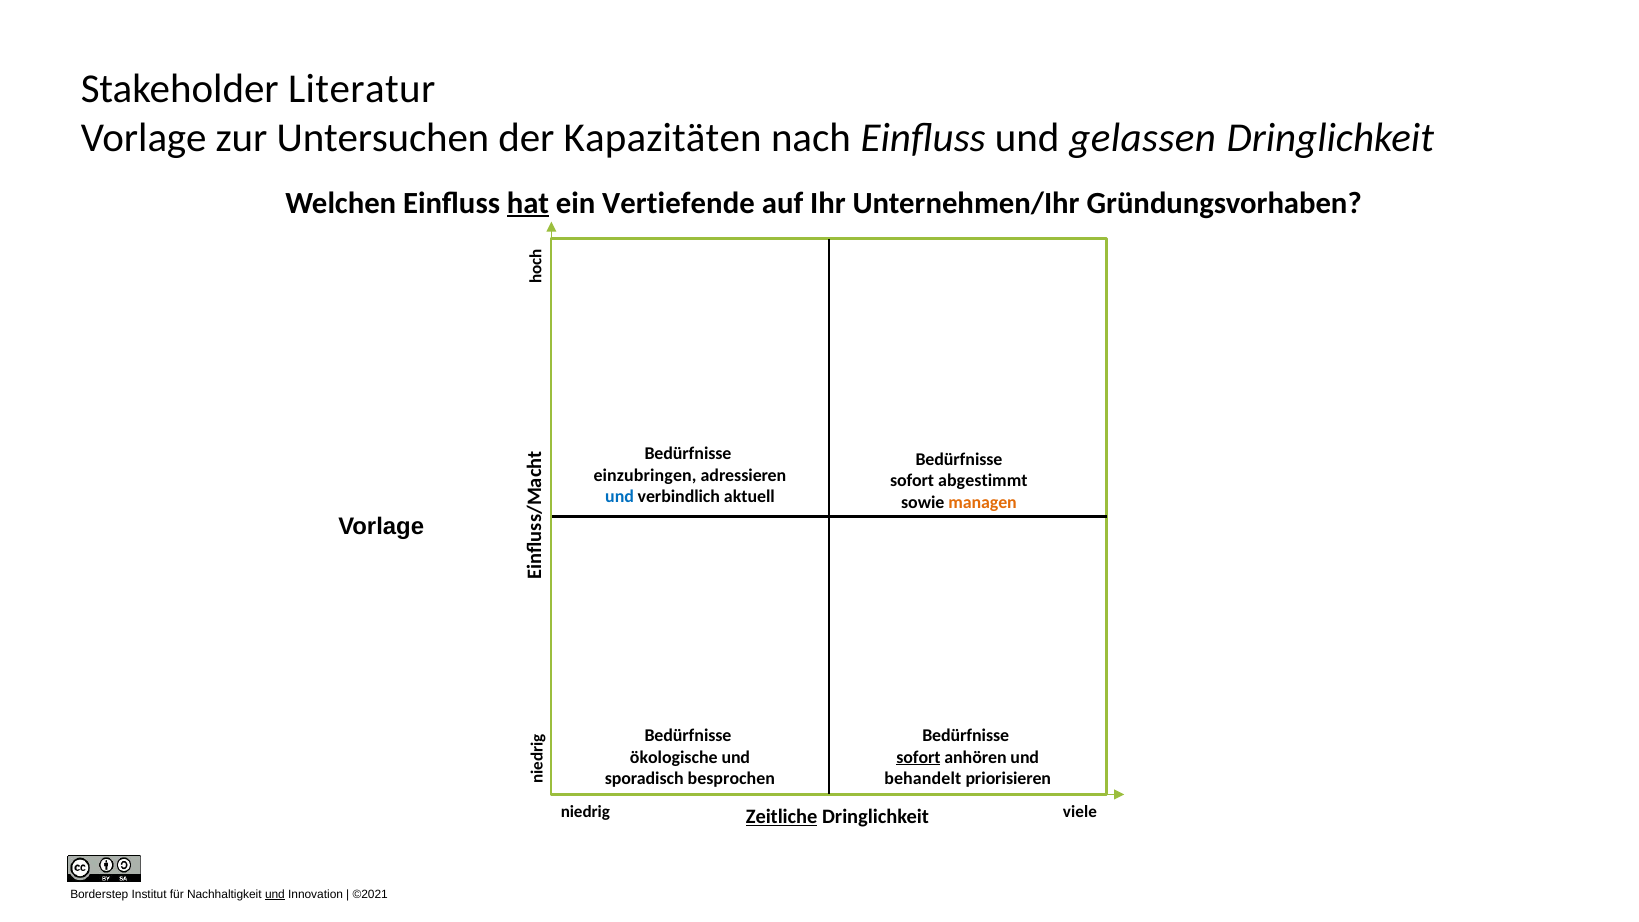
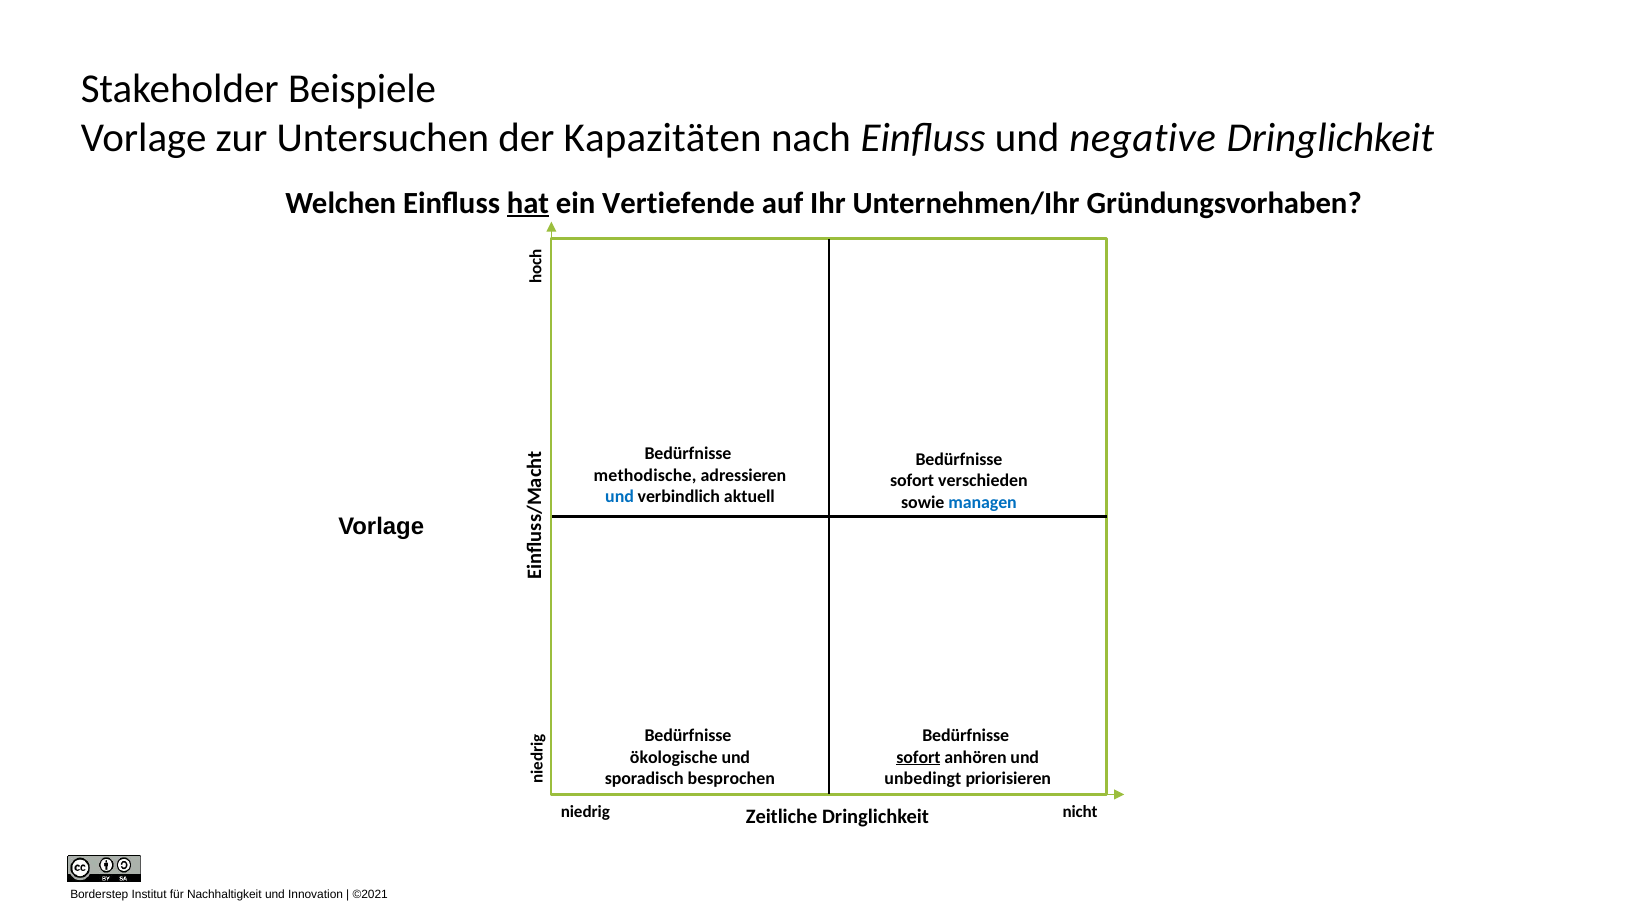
Literatur: Literatur -> Beispiele (362, 89)
gelassen: gelassen -> negative (1143, 138)
einzubringen: einzubringen -> methodische (645, 476)
abgestimmt: abgestimmt -> verschieden (983, 481)
managen colour: orange -> blue (983, 502)
behandelt: behandelt -> unbedingt (923, 779)
viele: viele -> nicht (1080, 812)
Zeitliche underline: present -> none (782, 817)
und underline: present -> none (275, 895)
